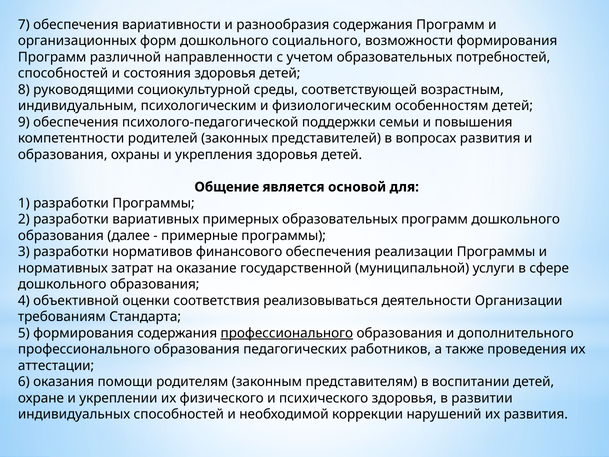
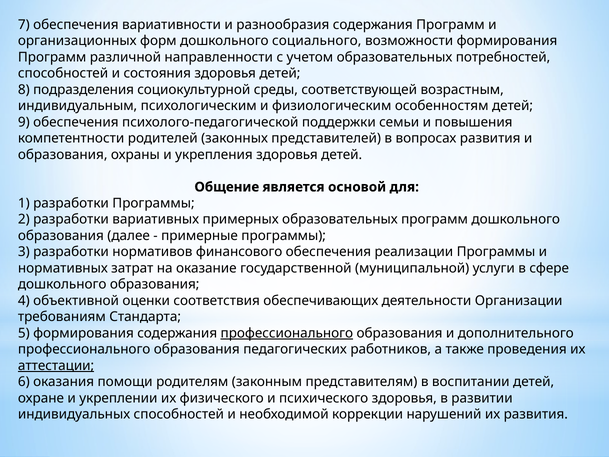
руководящими: руководящими -> подразделения (84, 90)
реализовываться: реализовываться -> обеспечивающих (321, 301)
аттестации underline: none -> present (56, 365)
